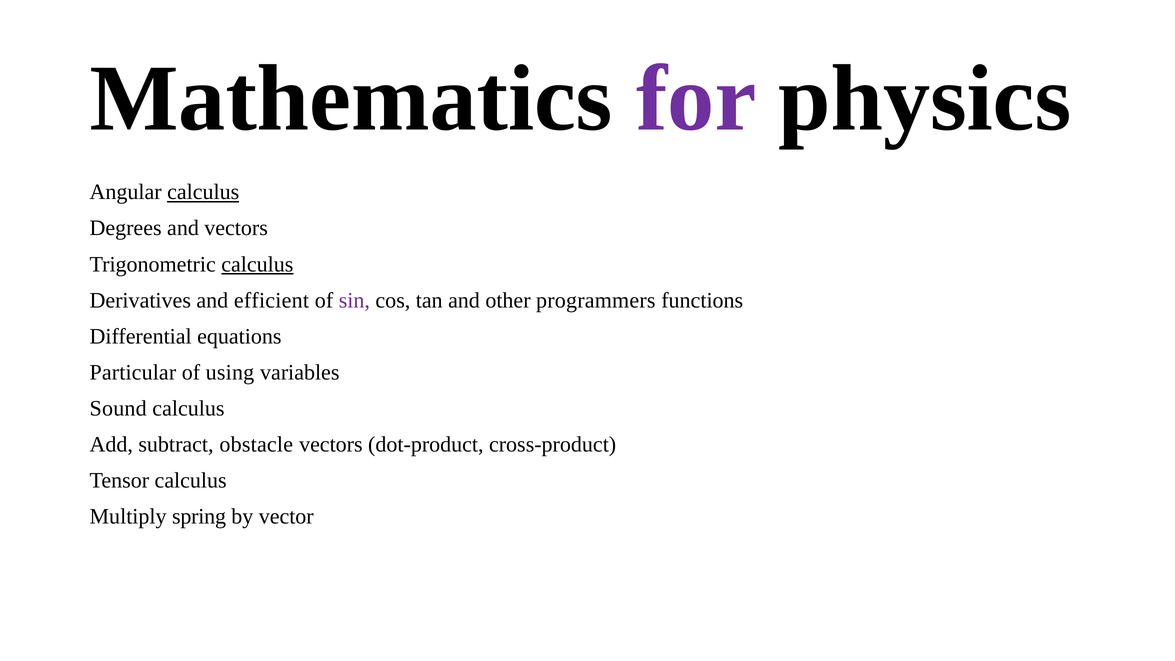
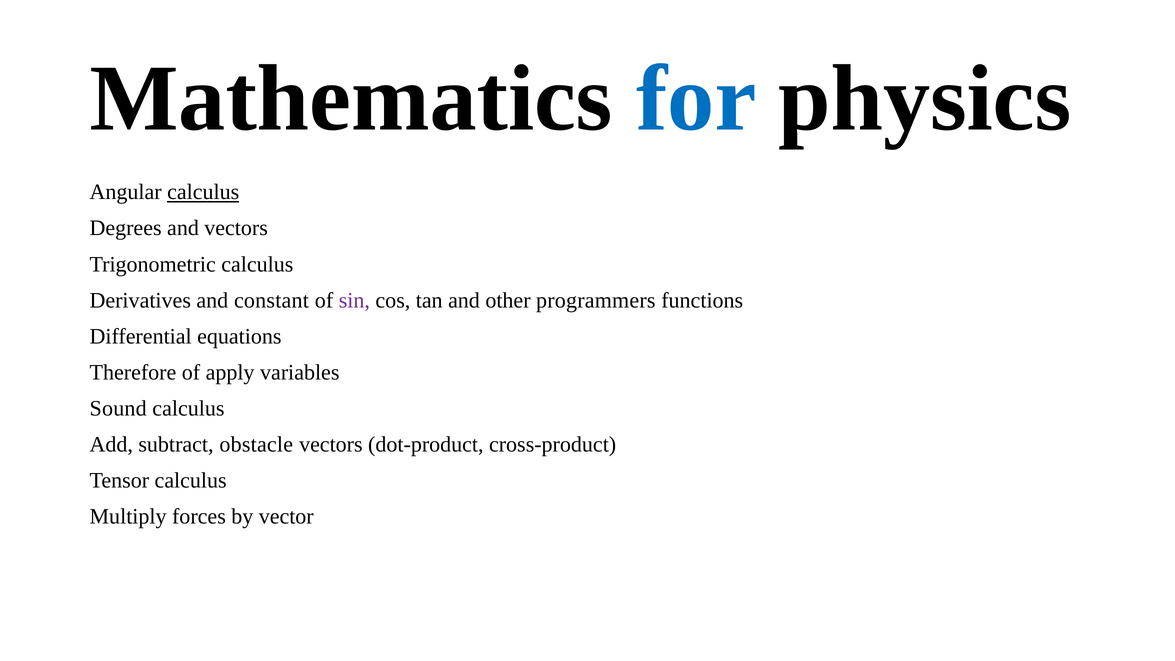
for colour: purple -> blue (696, 98)
calculus underline: present -> none (257, 264)
efficient: efficient -> constant (271, 300)
Particular: Particular -> Therefore (133, 372)
using: using -> apply (230, 372)
spring: spring -> forces (199, 517)
